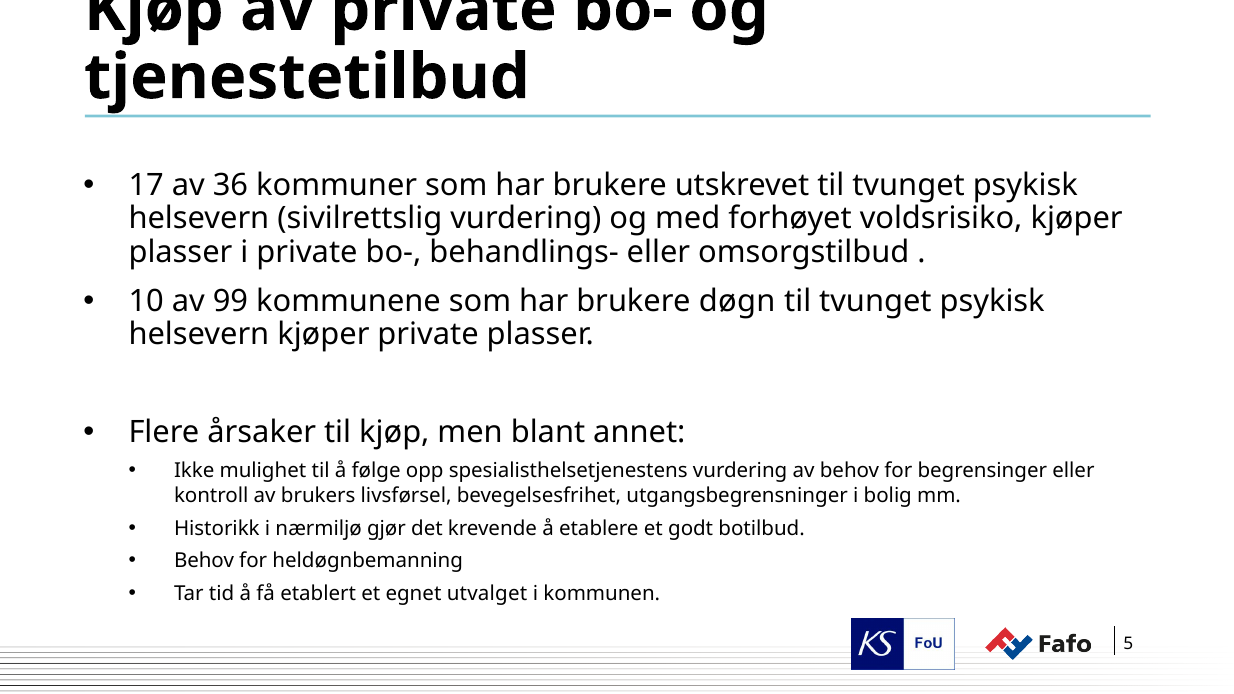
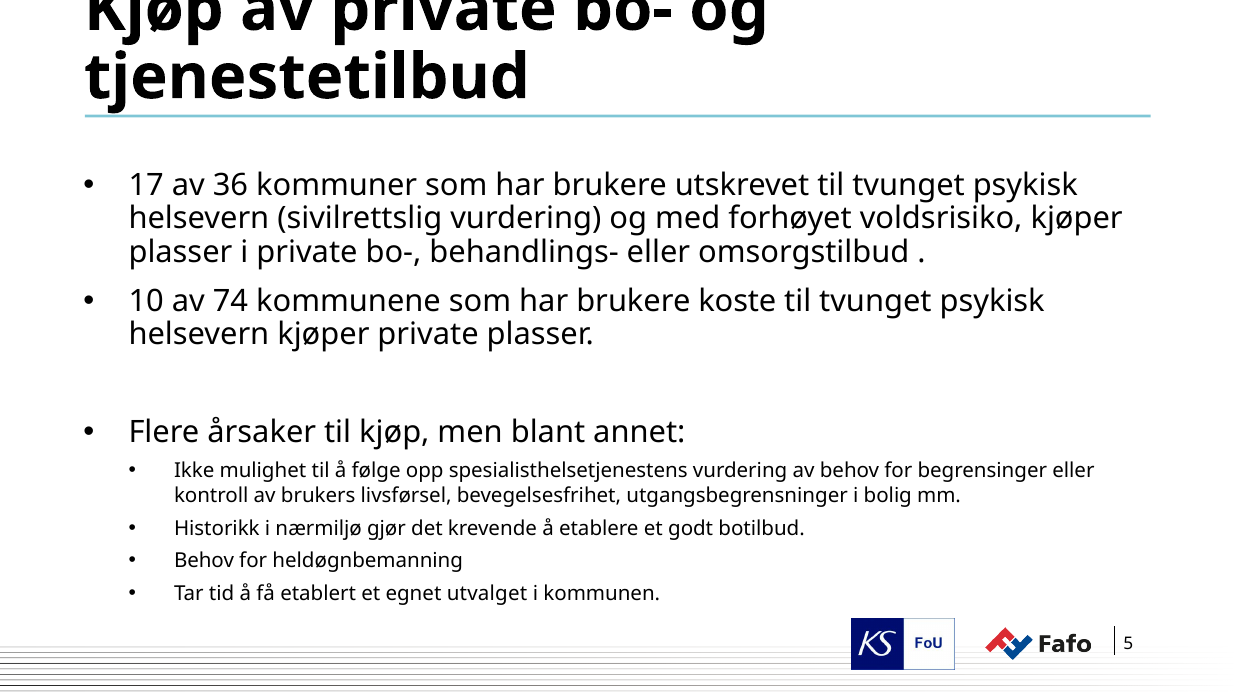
99: 99 -> 74 (230, 301)
døgn: døgn -> koste (737, 301)
